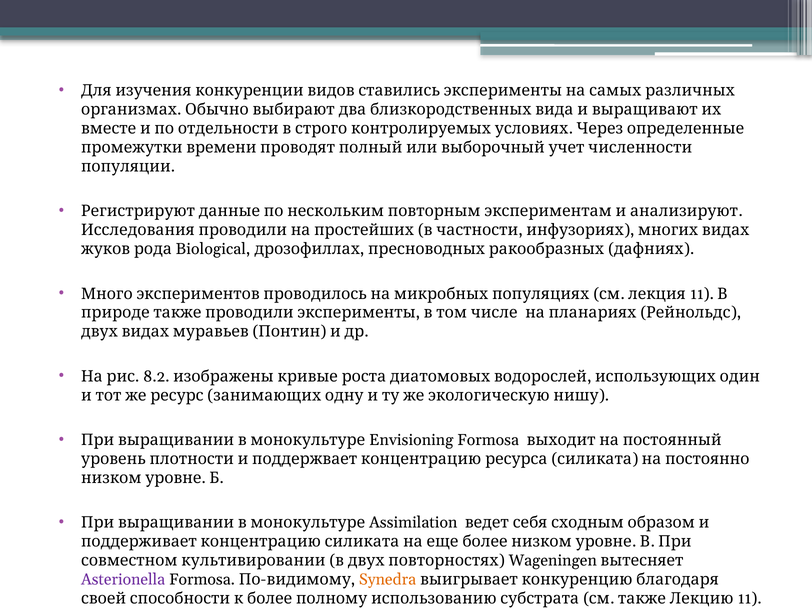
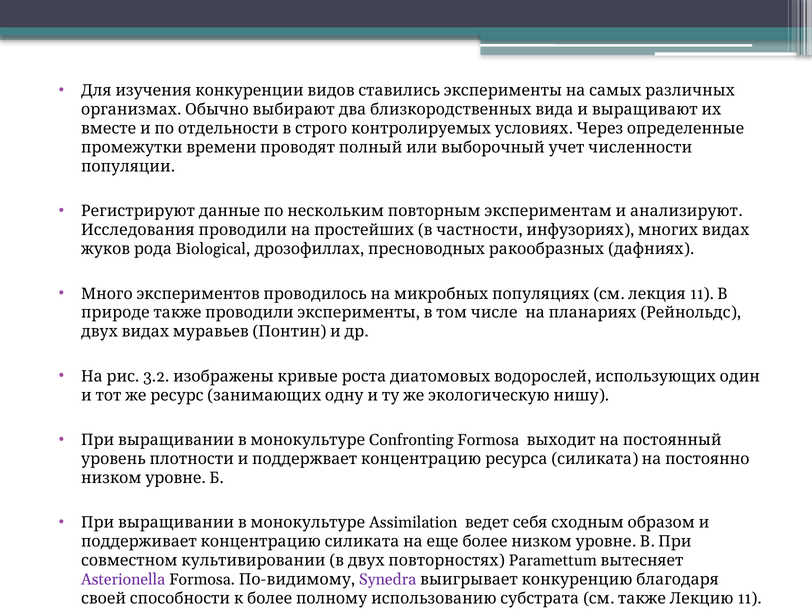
8.2: 8.2 -> 3.2 (156, 376)
Envisioning: Envisioning -> Confronting (411, 440)
Wageningen: Wageningen -> Paramettum (553, 561)
Synedra colour: orange -> purple (388, 580)
